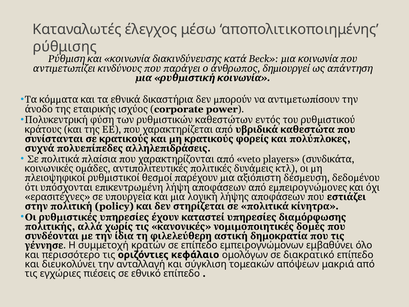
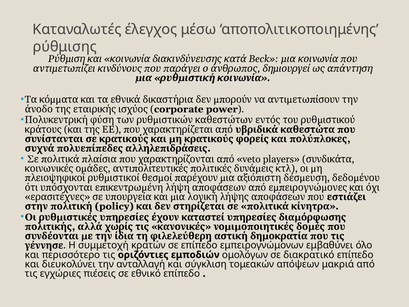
κεφάλαιο: κεφάλαιο -> εμποδιών (195, 255)
